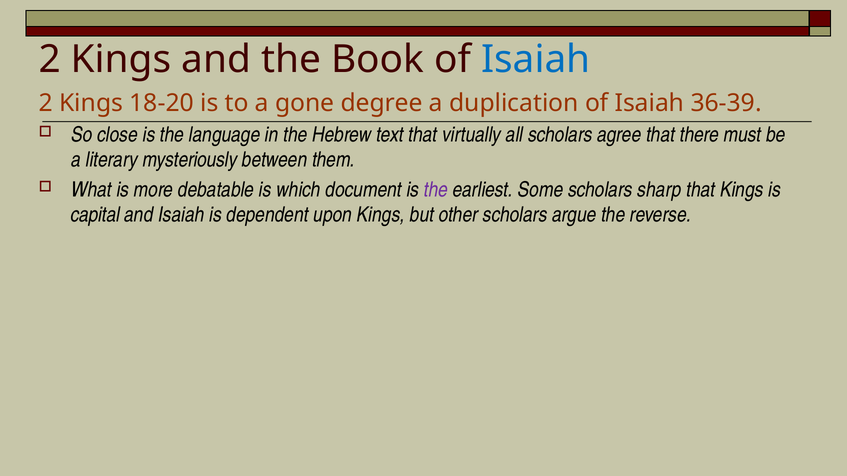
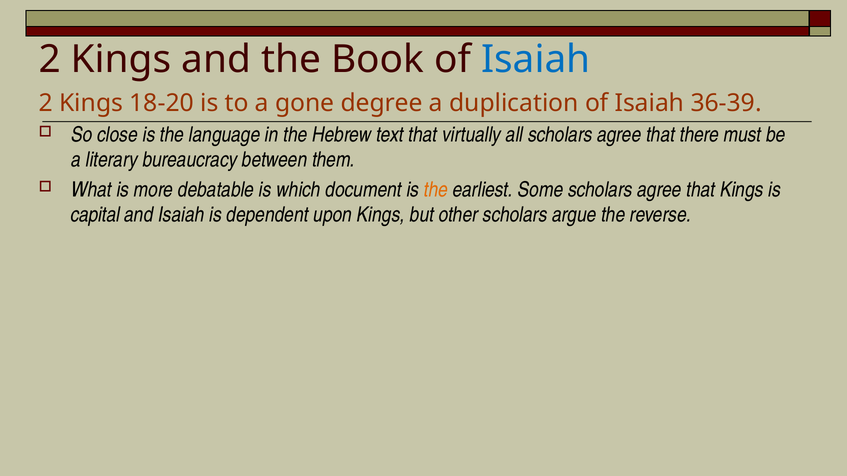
mysteriously: mysteriously -> bureaucracy (190, 160)
the colour: purple -> orange (436, 190)
Some scholars sharp: sharp -> agree (659, 190)
